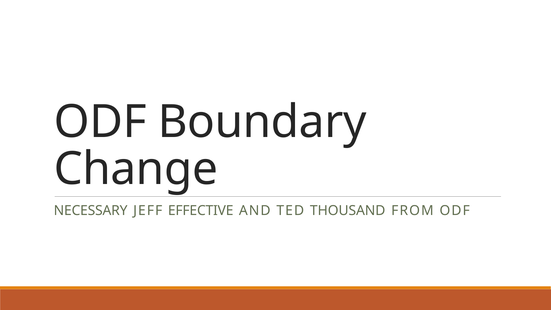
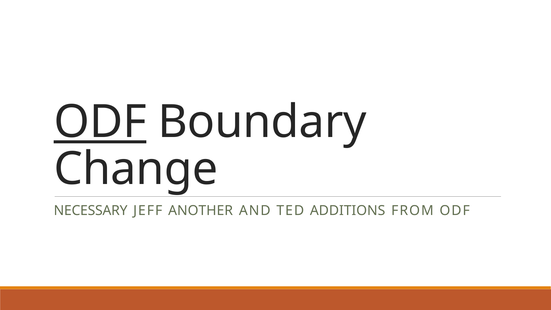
ODF underline: none -> present (100, 122)
EFFECTIVE: EFFECTIVE -> ANOTHER (201, 211)
THOUSAND: THOUSAND -> ADDITIONS (348, 211)
